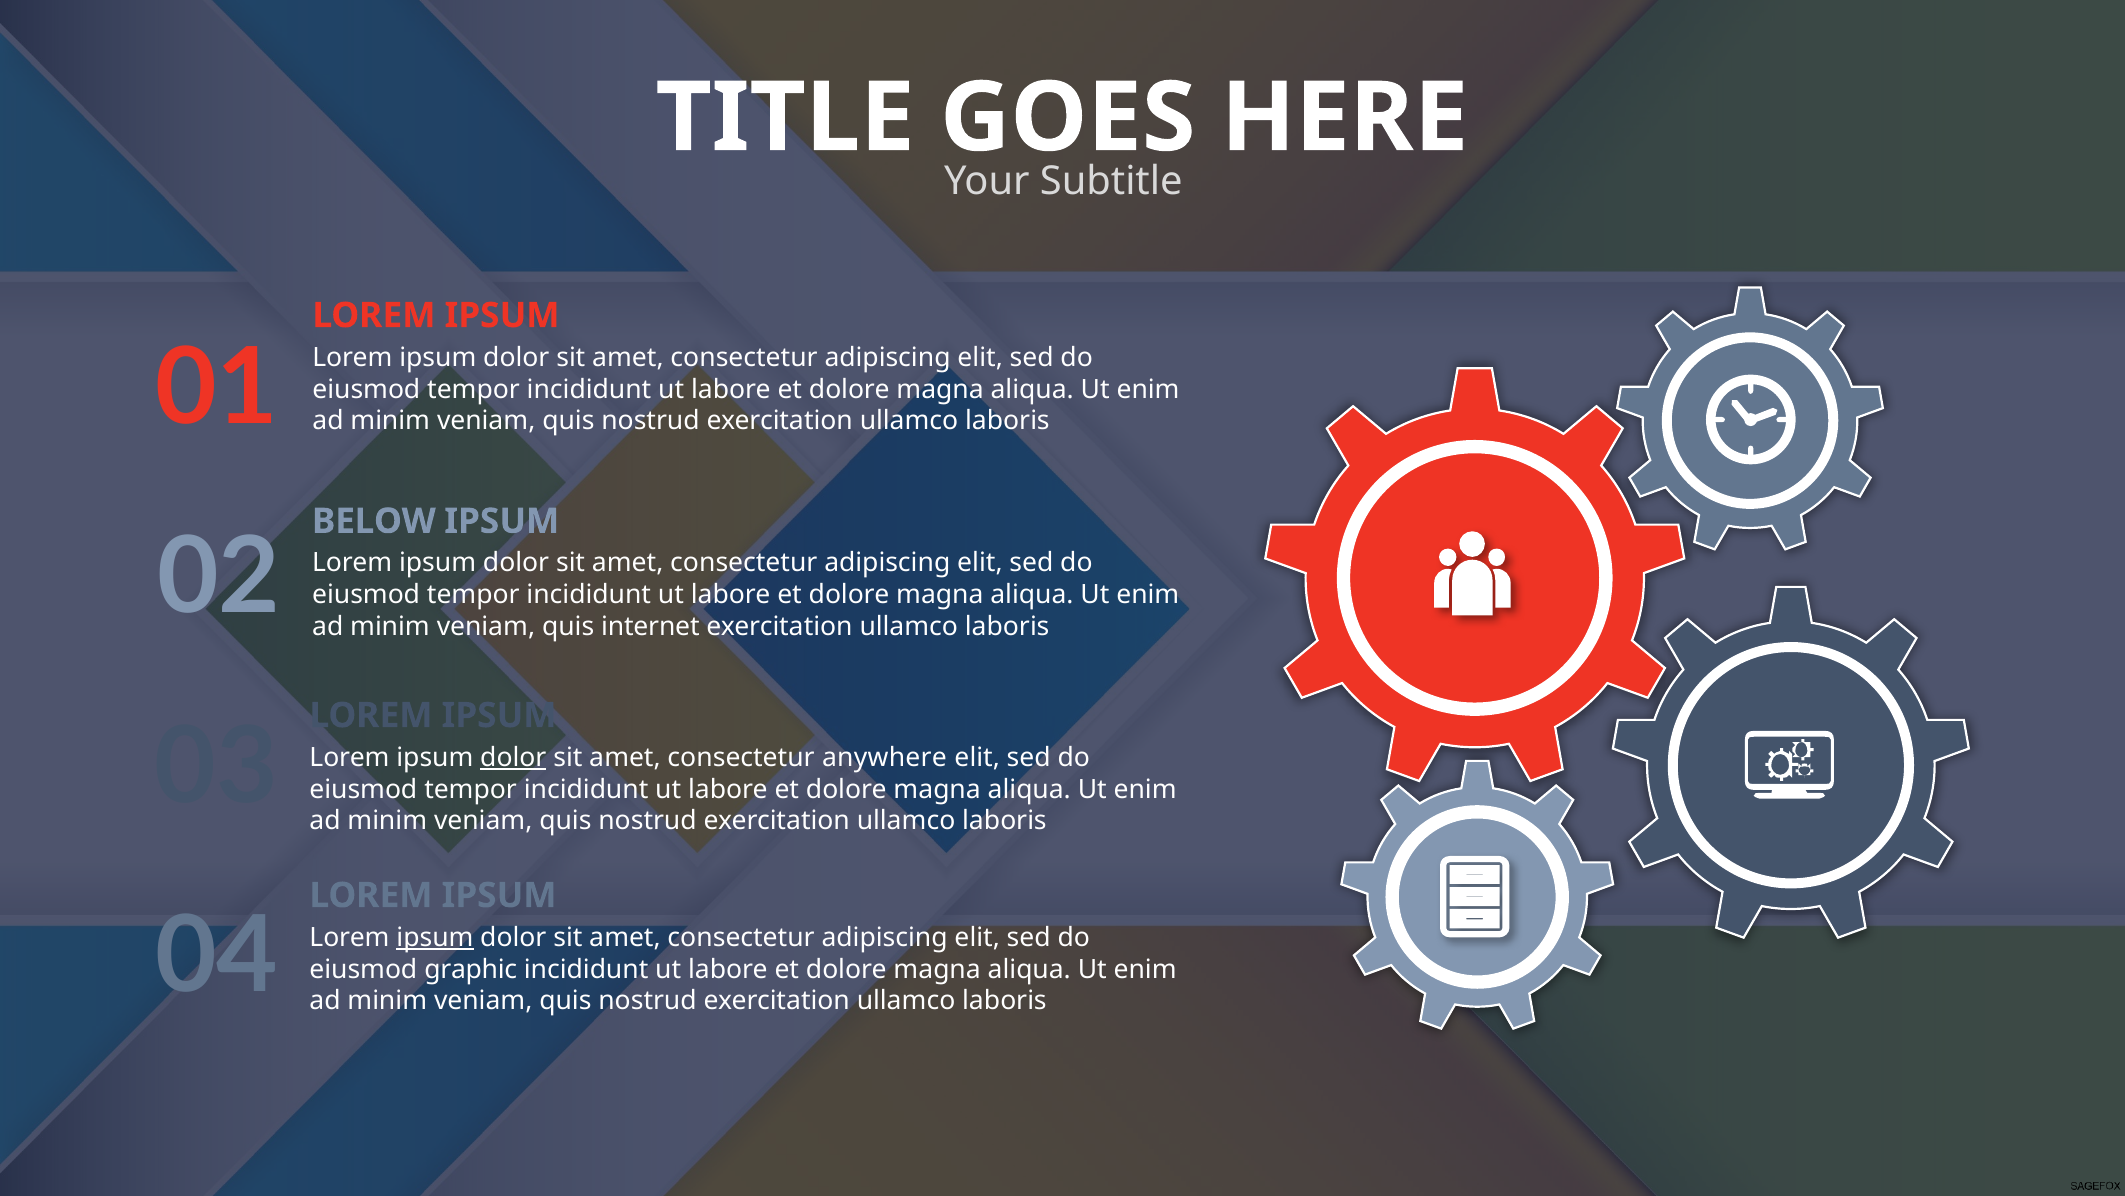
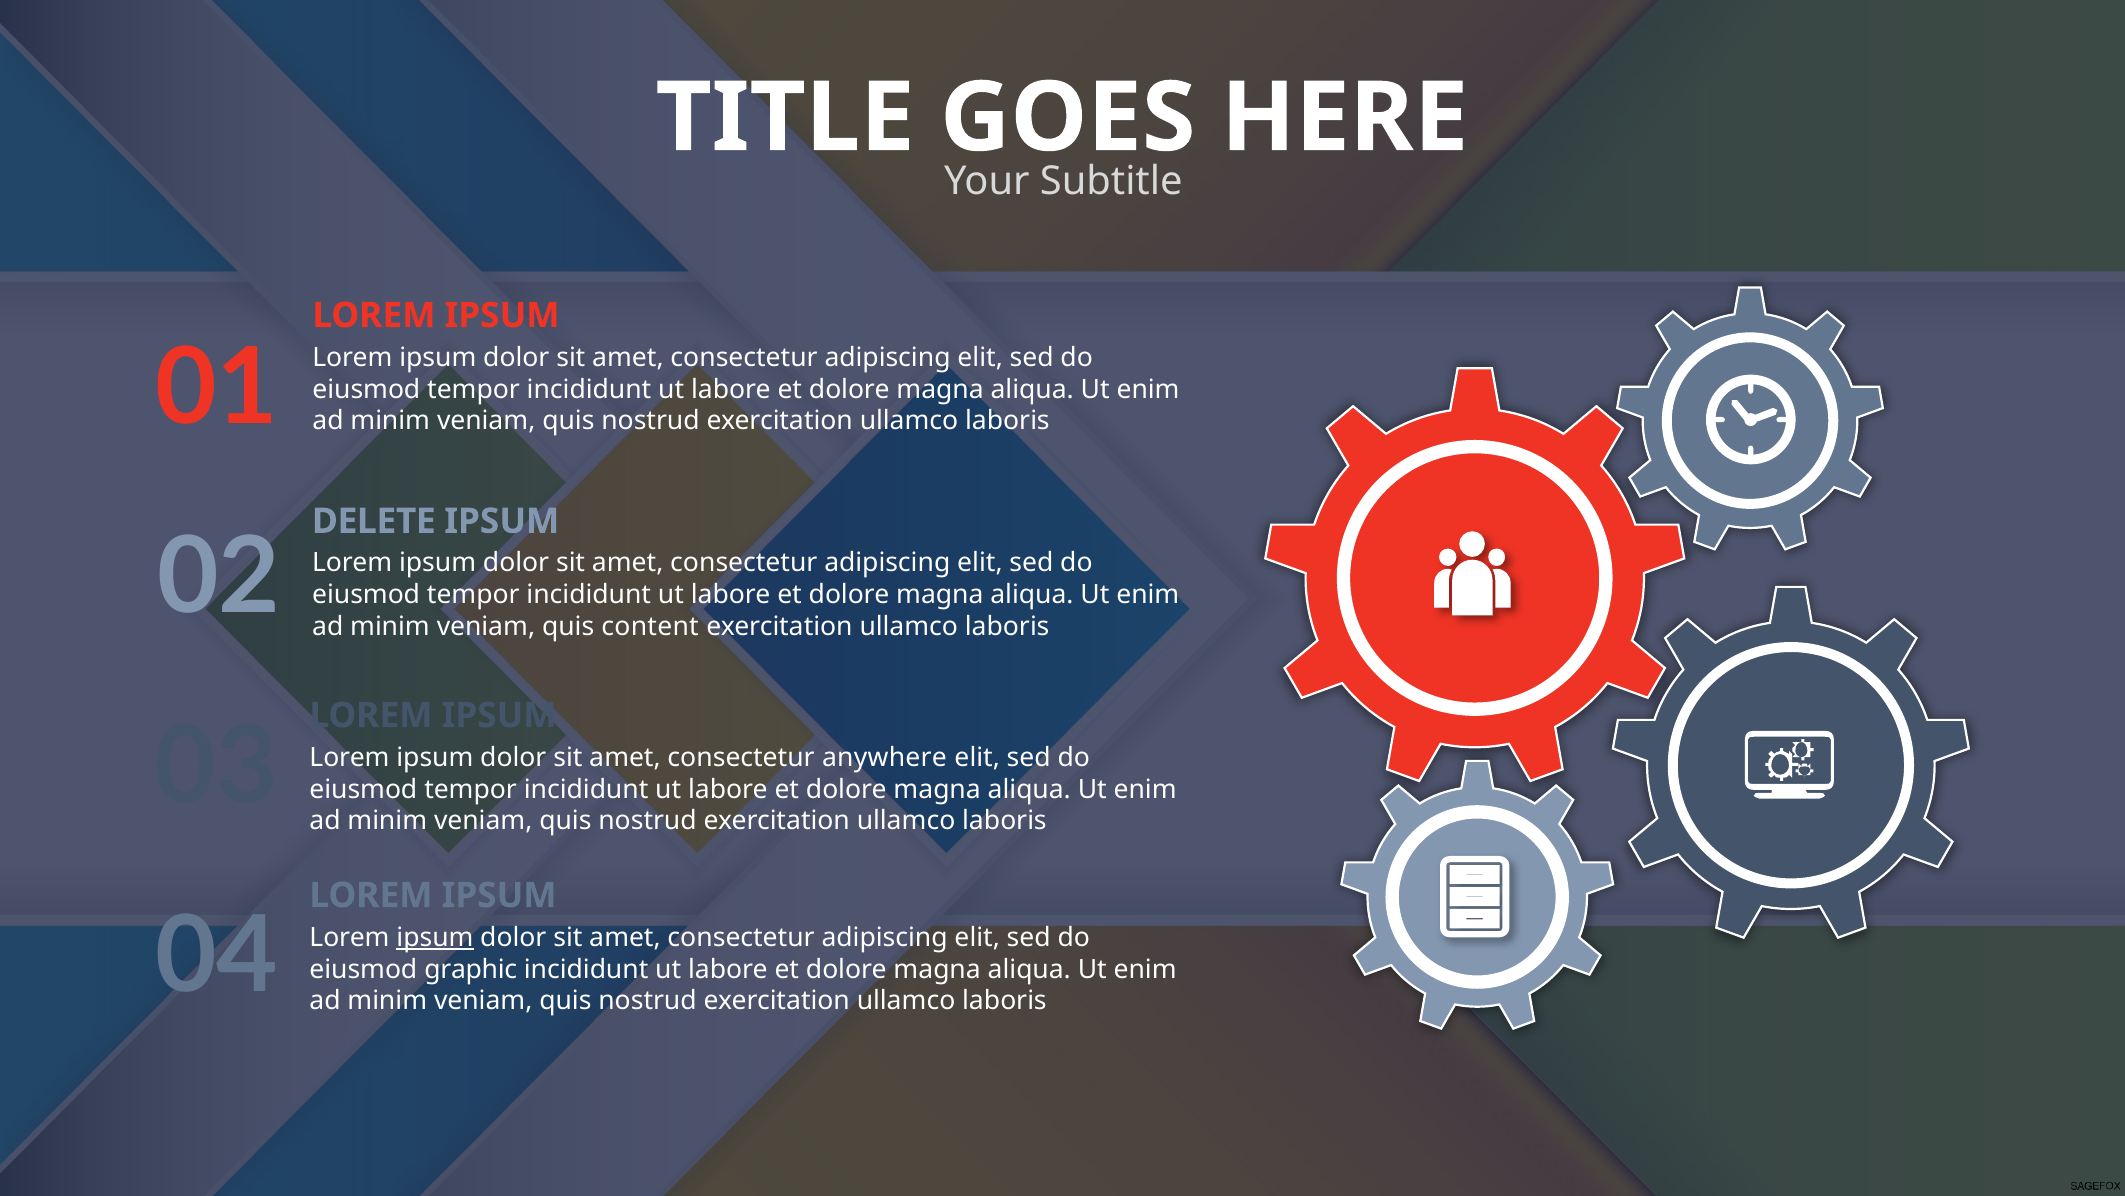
BELOW: BELOW -> DELETE (374, 521)
internet: internet -> content (650, 627)
dolor underline: present -> none (513, 757)
